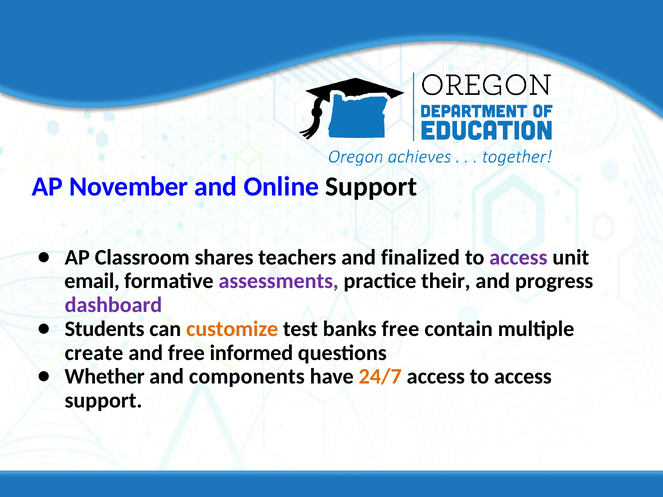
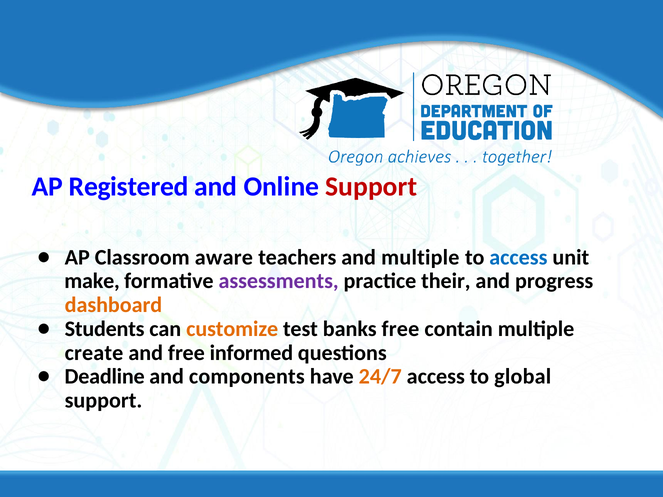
November: November -> Registered (129, 187)
Support colour: black -> red (371, 187)
shares: shares -> aware (224, 257)
and finalized: finalized -> multiple (420, 257)
access colour: purple -> blue (518, 257)
email: email -> make (92, 281)
dashboard colour: purple -> orange (113, 305)
Whether: Whether -> Deadline (105, 377)
access to access: access -> global (523, 377)
